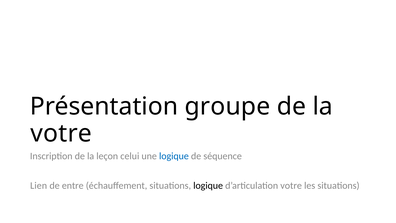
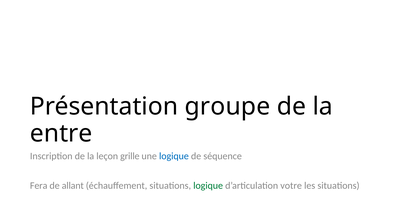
votre: votre -> entre (61, 133)
celui: celui -> grille (130, 156)
Lien: Lien -> Fera (39, 185)
entre: entre -> allant (73, 185)
logique colour: black -> green (208, 185)
